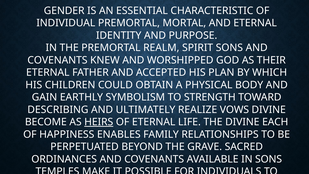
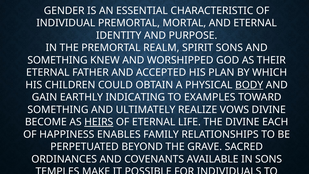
COVENANTS: COVENANTS -> SOMETHING (58, 60)
BODY underline: none -> present (249, 85)
SYMBOLISM: SYMBOLISM -> INDICATING (135, 97)
STRENGTH: STRENGTH -> EXAMPLES (210, 97)
DESCRIBING: DESCRIBING -> SOMETHING (58, 109)
